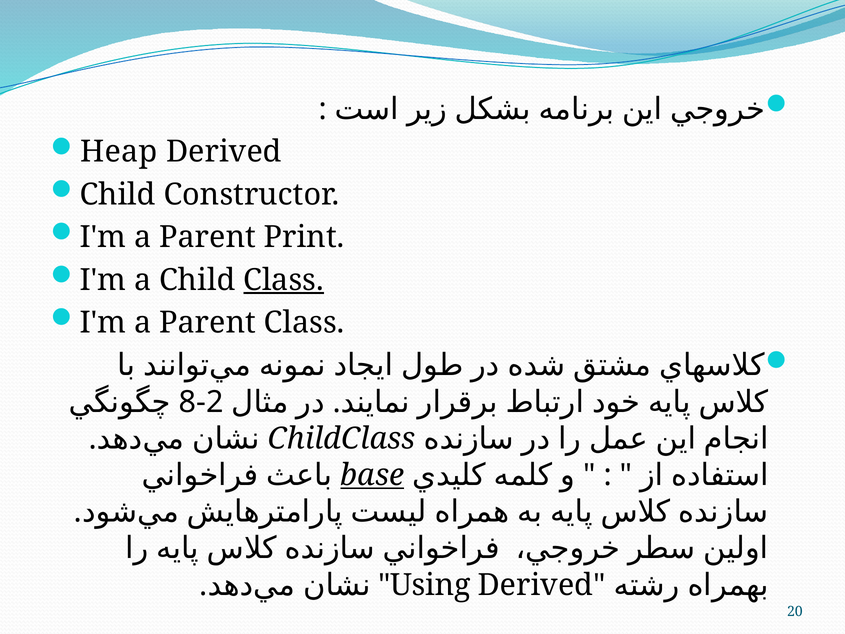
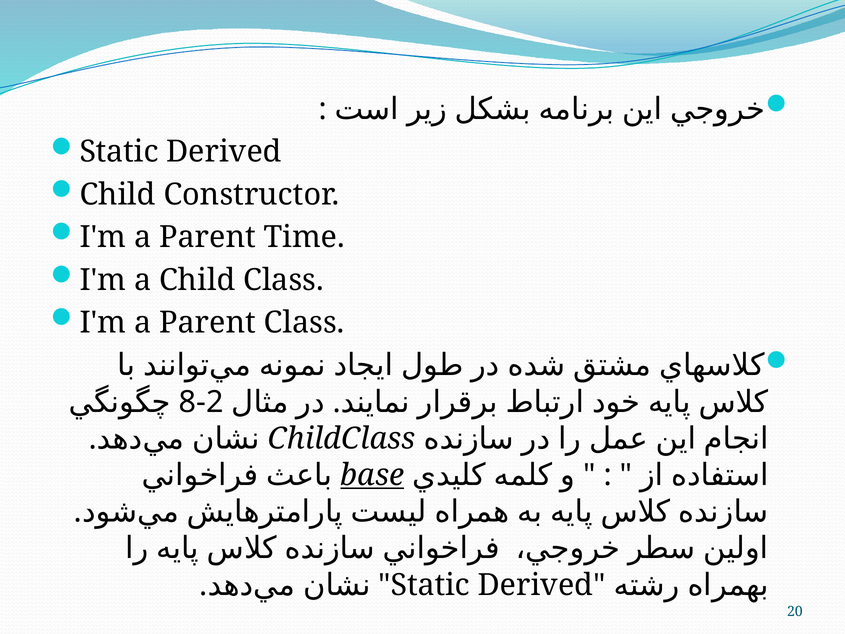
Heap: Heap -> Static (119, 152)
Print: Print -> Time (304, 237)
Class underline: present -> none (284, 280)
Using: Using -> Static (430, 585)
